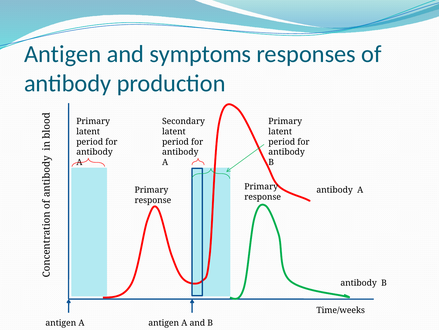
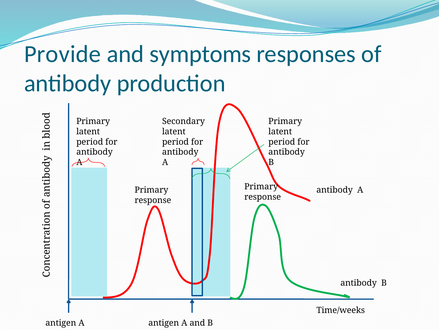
Antigen: Antigen -> Provide (63, 54)
